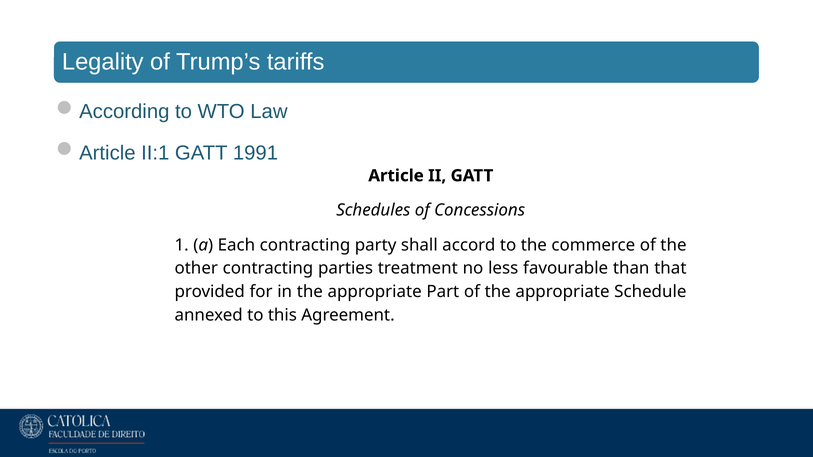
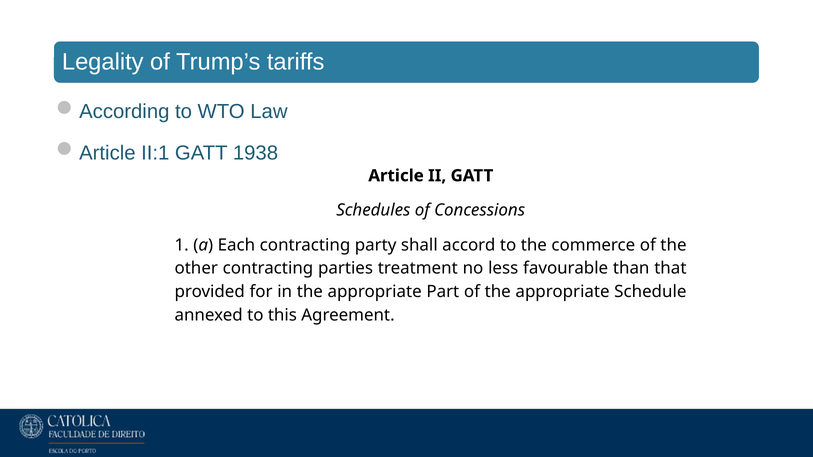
1991: 1991 -> 1938 (255, 153)
